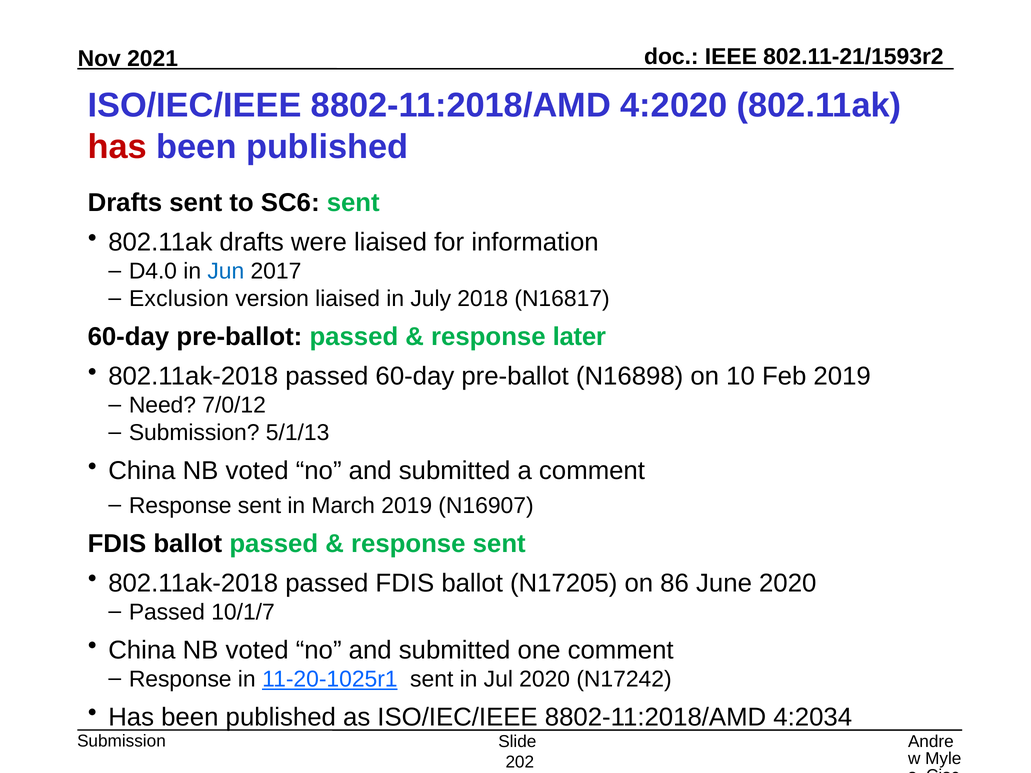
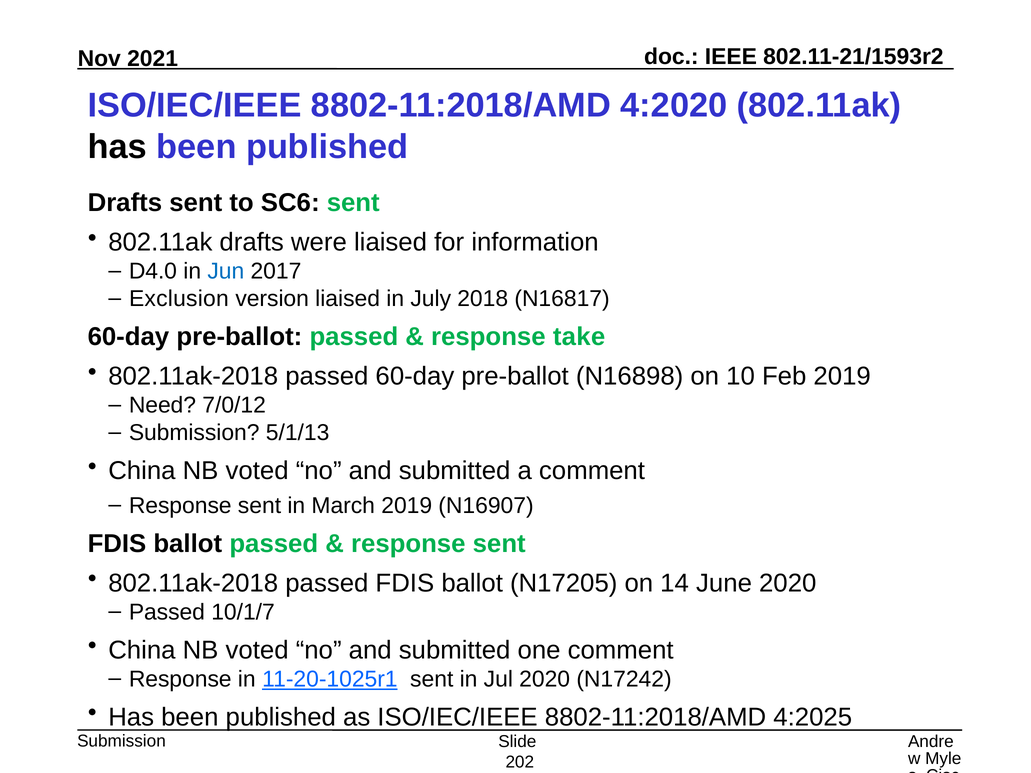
has colour: red -> black (117, 147)
later: later -> take (579, 337)
86: 86 -> 14 (675, 583)
4:2034: 4:2034 -> 4:2025 (813, 717)
